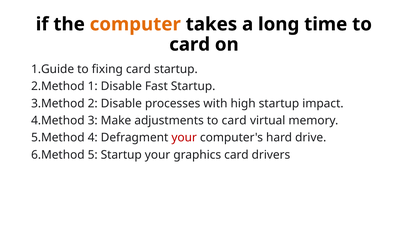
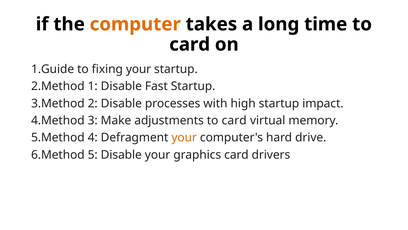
fixing card: card -> your (139, 69)
your colour: red -> orange (184, 137)
5 Startup: Startup -> Disable (121, 155)
